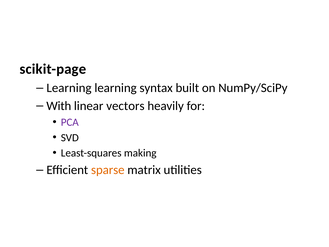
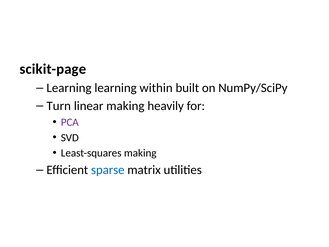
syntax: syntax -> within (156, 88)
With: With -> Turn (59, 106)
linear vectors: vectors -> making (125, 106)
sparse colour: orange -> blue (108, 170)
